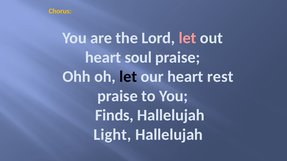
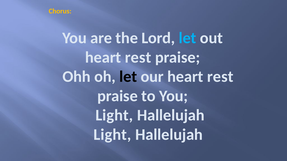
let colour: pink -> light blue (188, 38)
soul: soul -> rest (138, 57)
Finds: Finds -> Light (114, 116)
